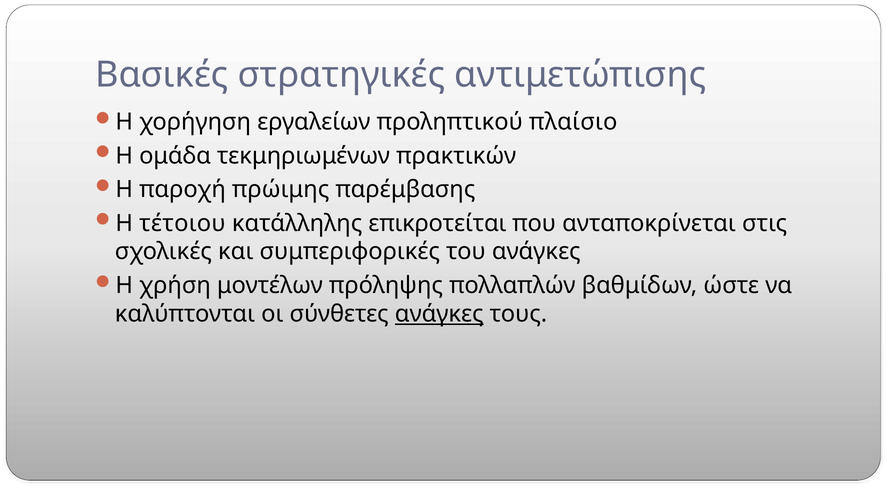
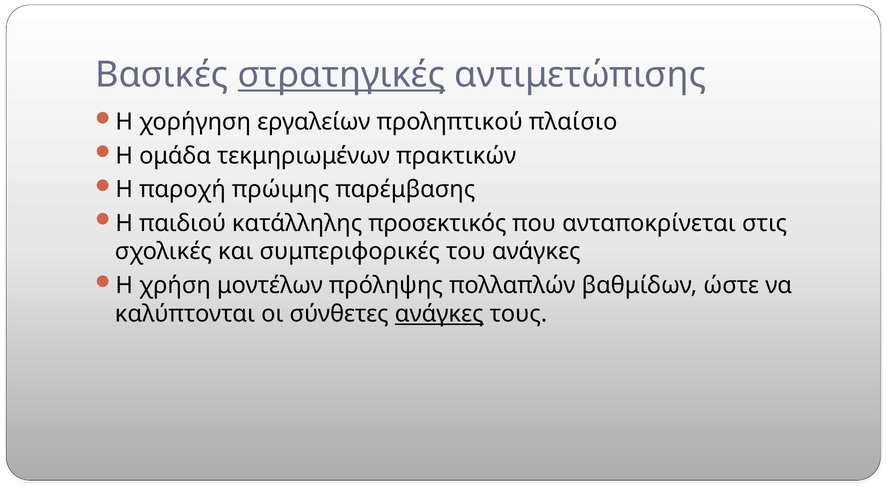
στρατηγικές underline: none -> present (342, 75)
τέτοιου: τέτοιου -> παιδιού (183, 223)
επικροτείται: επικροτείται -> προσεκτικός (437, 223)
